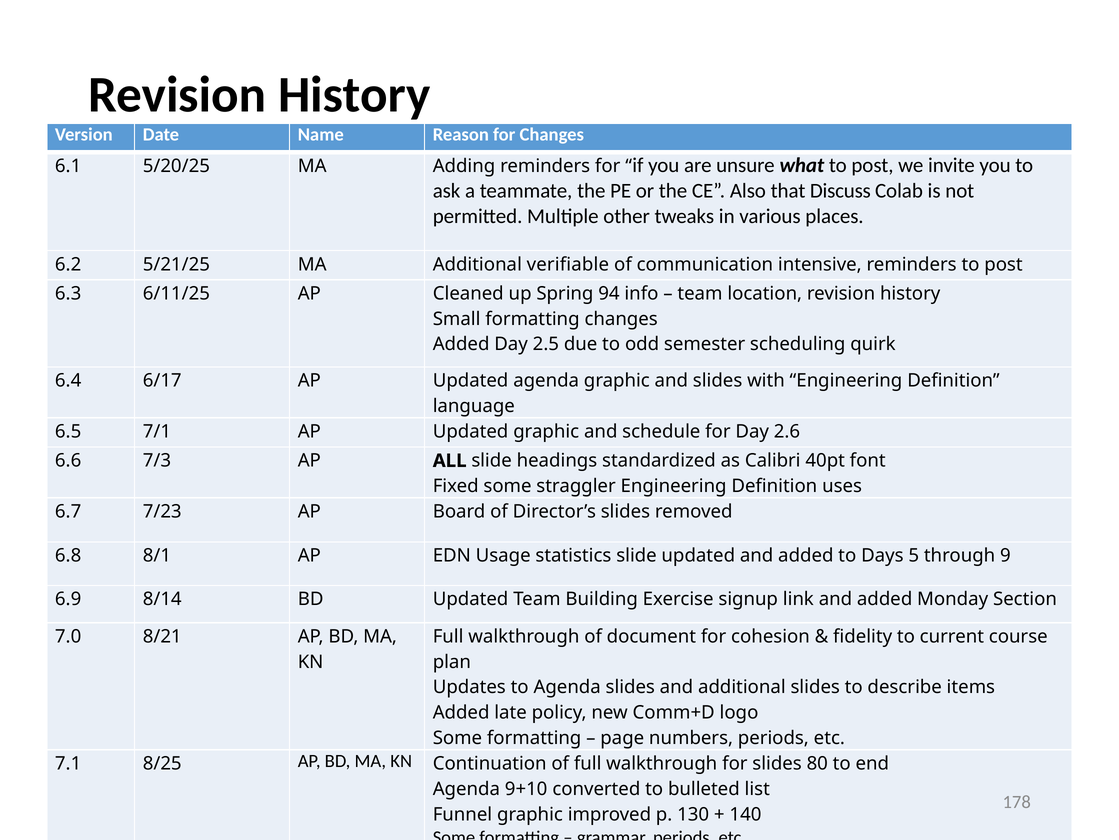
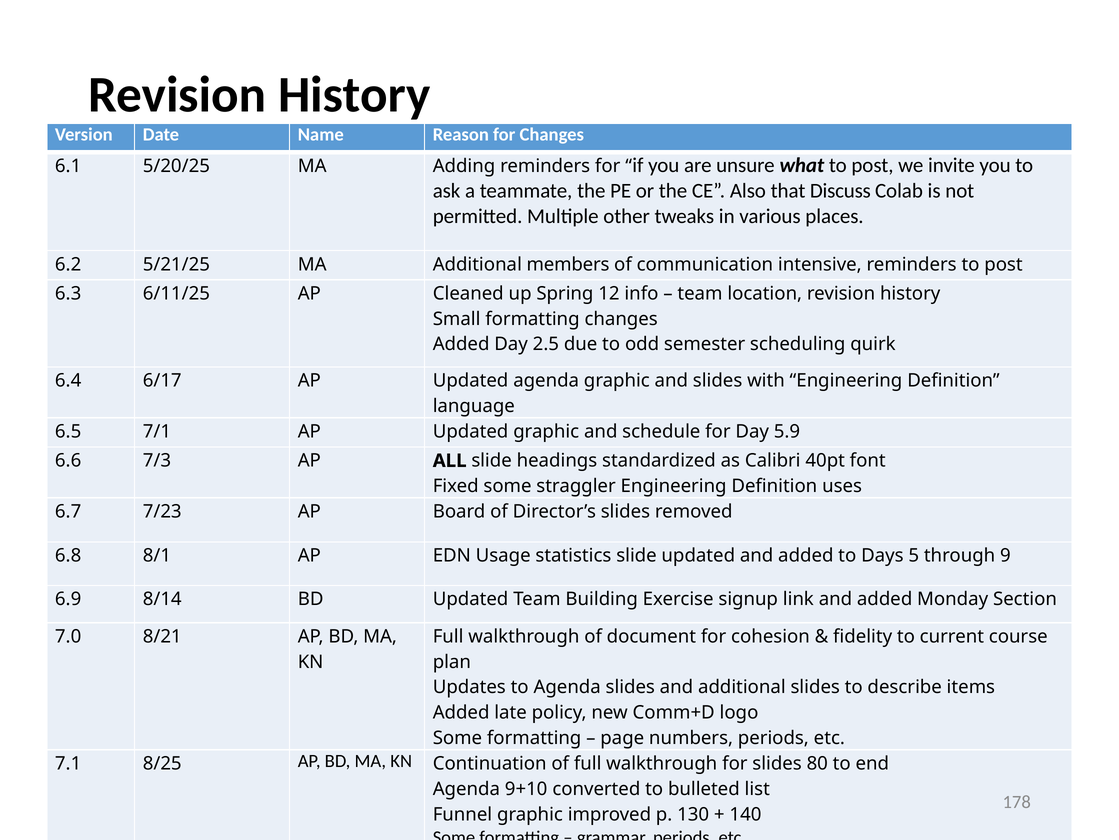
verifiable: verifiable -> members (568, 264)
94: 94 -> 12 (609, 293)
2.6: 2.6 -> 5.9 (787, 431)
